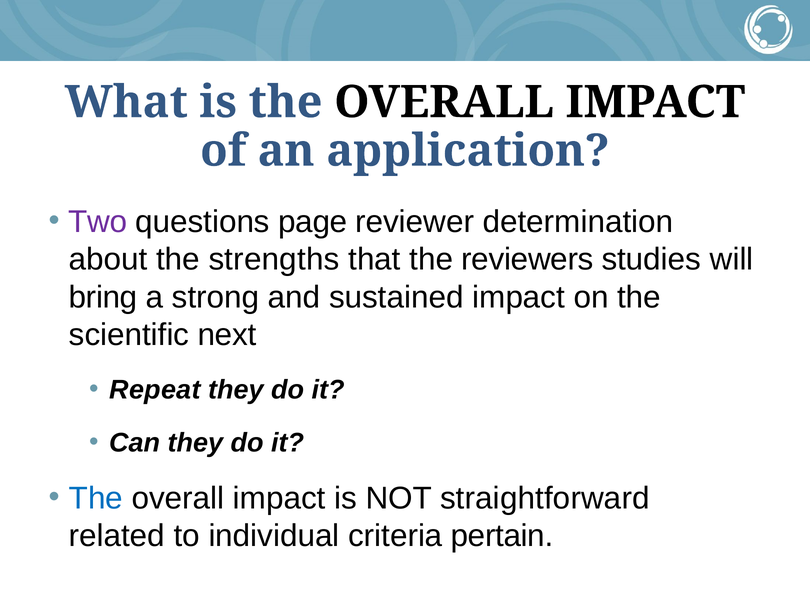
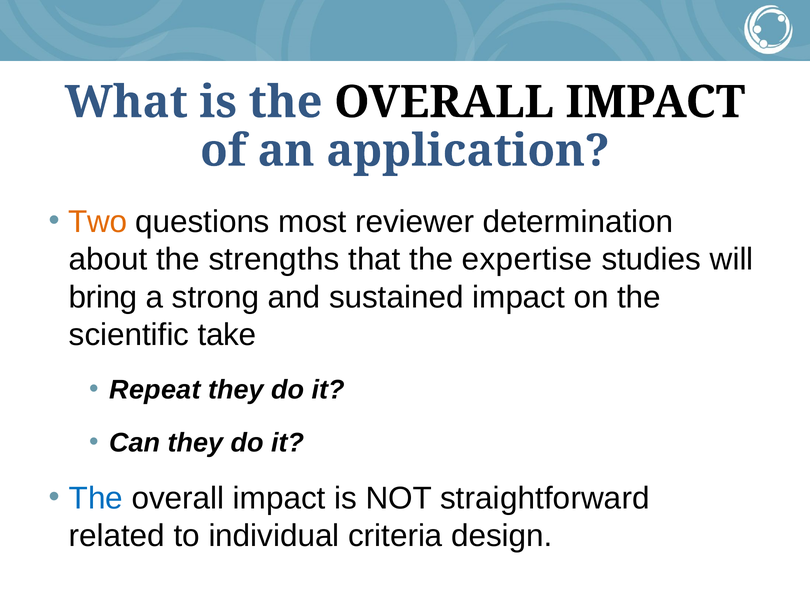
Two colour: purple -> orange (98, 222)
page: page -> most (313, 222)
reviewers: reviewers -> expertise (527, 260)
next: next -> take (227, 335)
pertain: pertain -> design (502, 537)
